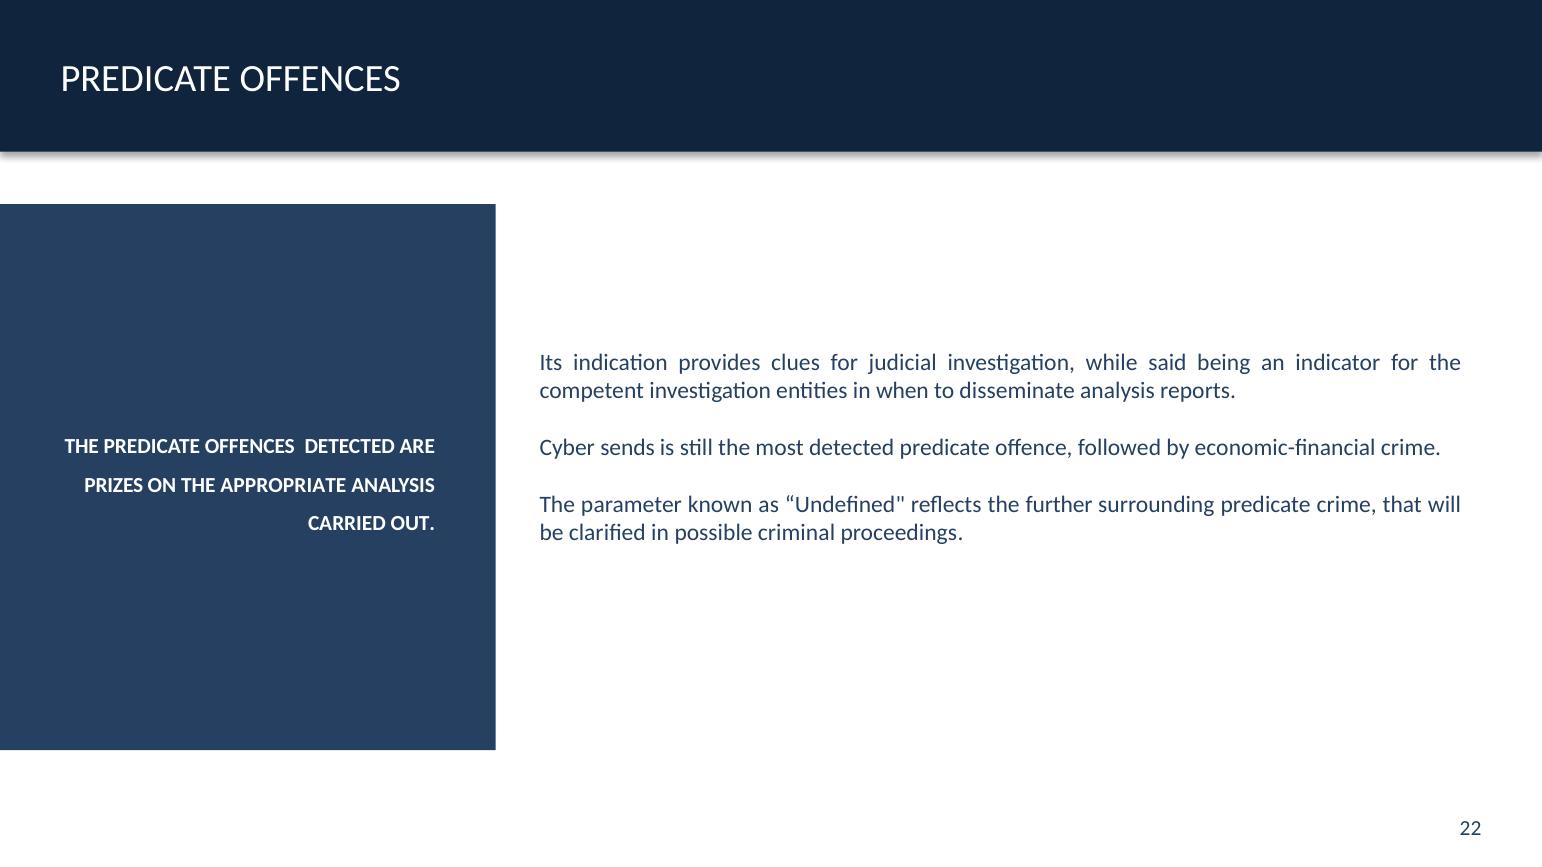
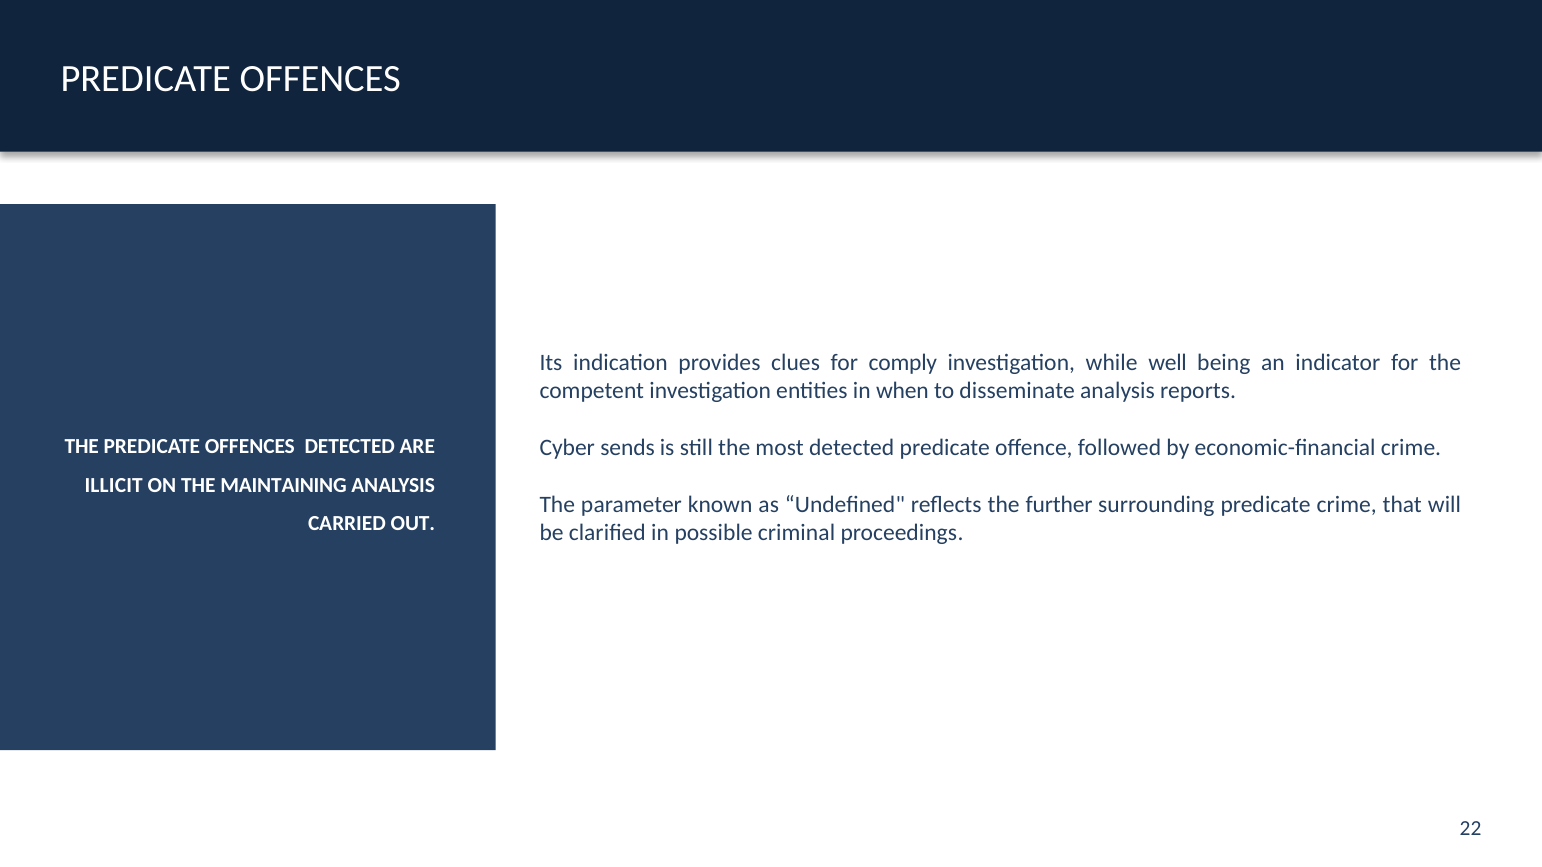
judicial: judicial -> comply (903, 363)
said: said -> well (1168, 363)
PRIZES: PRIZES -> ILLICIT (114, 485)
APPROPRIATE: APPROPRIATE -> MAINTAINING (284, 485)
